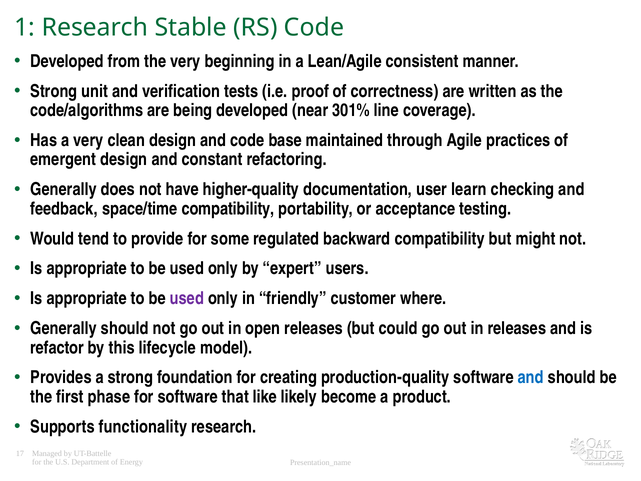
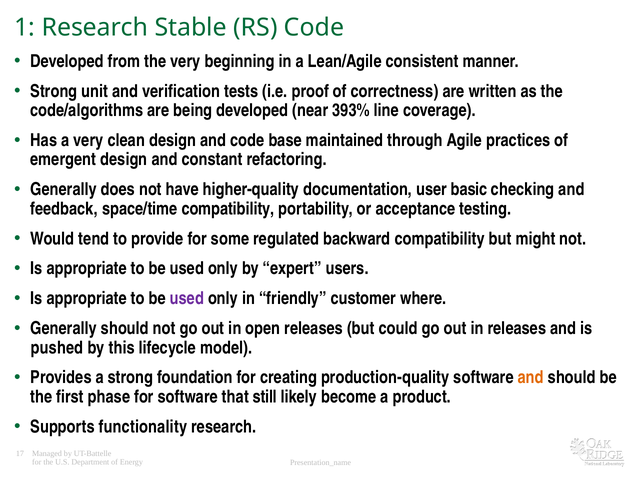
301%: 301% -> 393% (351, 110)
learn: learn -> basic (469, 189)
refactor: refactor -> pushed (57, 348)
and colour: blue -> orange (531, 377)
like: like -> still (265, 397)
